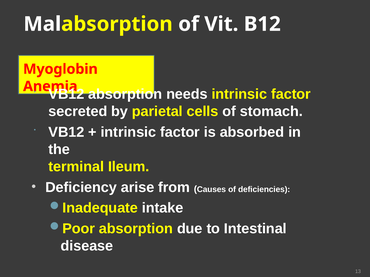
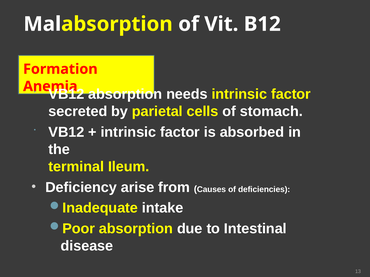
Myoglobin: Myoglobin -> Formation (60, 69)
